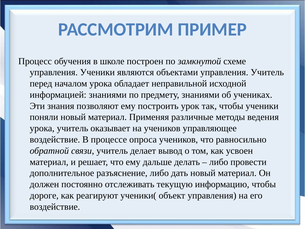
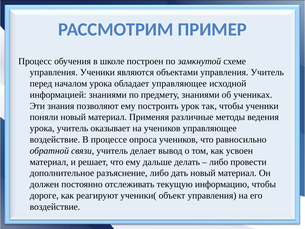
обладает неправильной: неправильной -> управляющее (179, 84)
